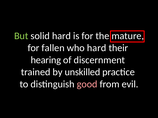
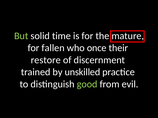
solid hard: hard -> time (61, 36)
who hard: hard -> once (97, 48)
hearing: hearing -> restore (46, 60)
good colour: pink -> light green (87, 84)
